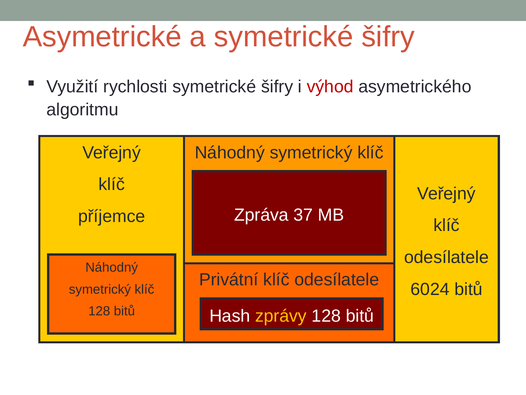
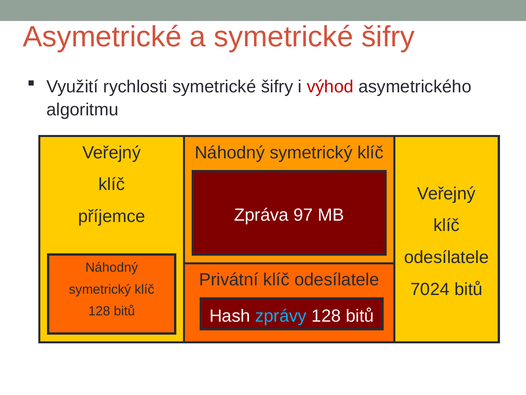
37: 37 -> 97 (303, 215)
6024: 6024 -> 7024 (430, 289)
zprávy colour: yellow -> light blue (281, 316)
